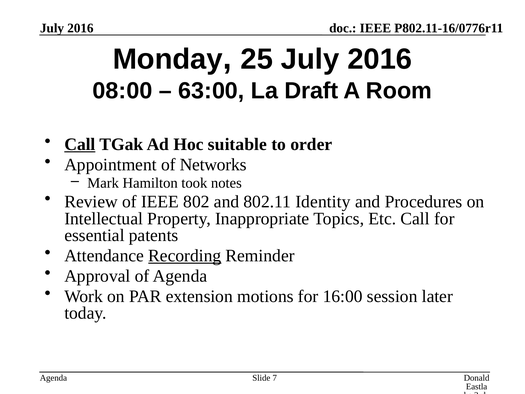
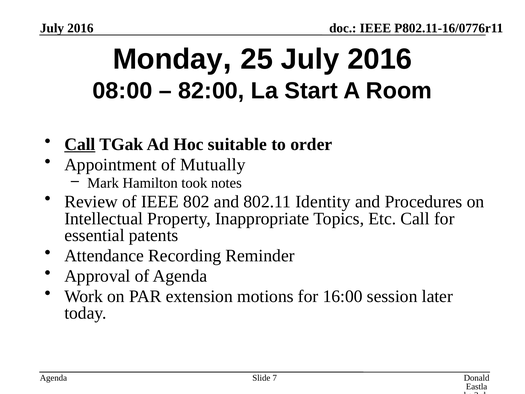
63:00: 63:00 -> 82:00 (211, 91)
Draft: Draft -> Start (311, 91)
Networks: Networks -> Mutually (213, 164)
Recording underline: present -> none (185, 256)
